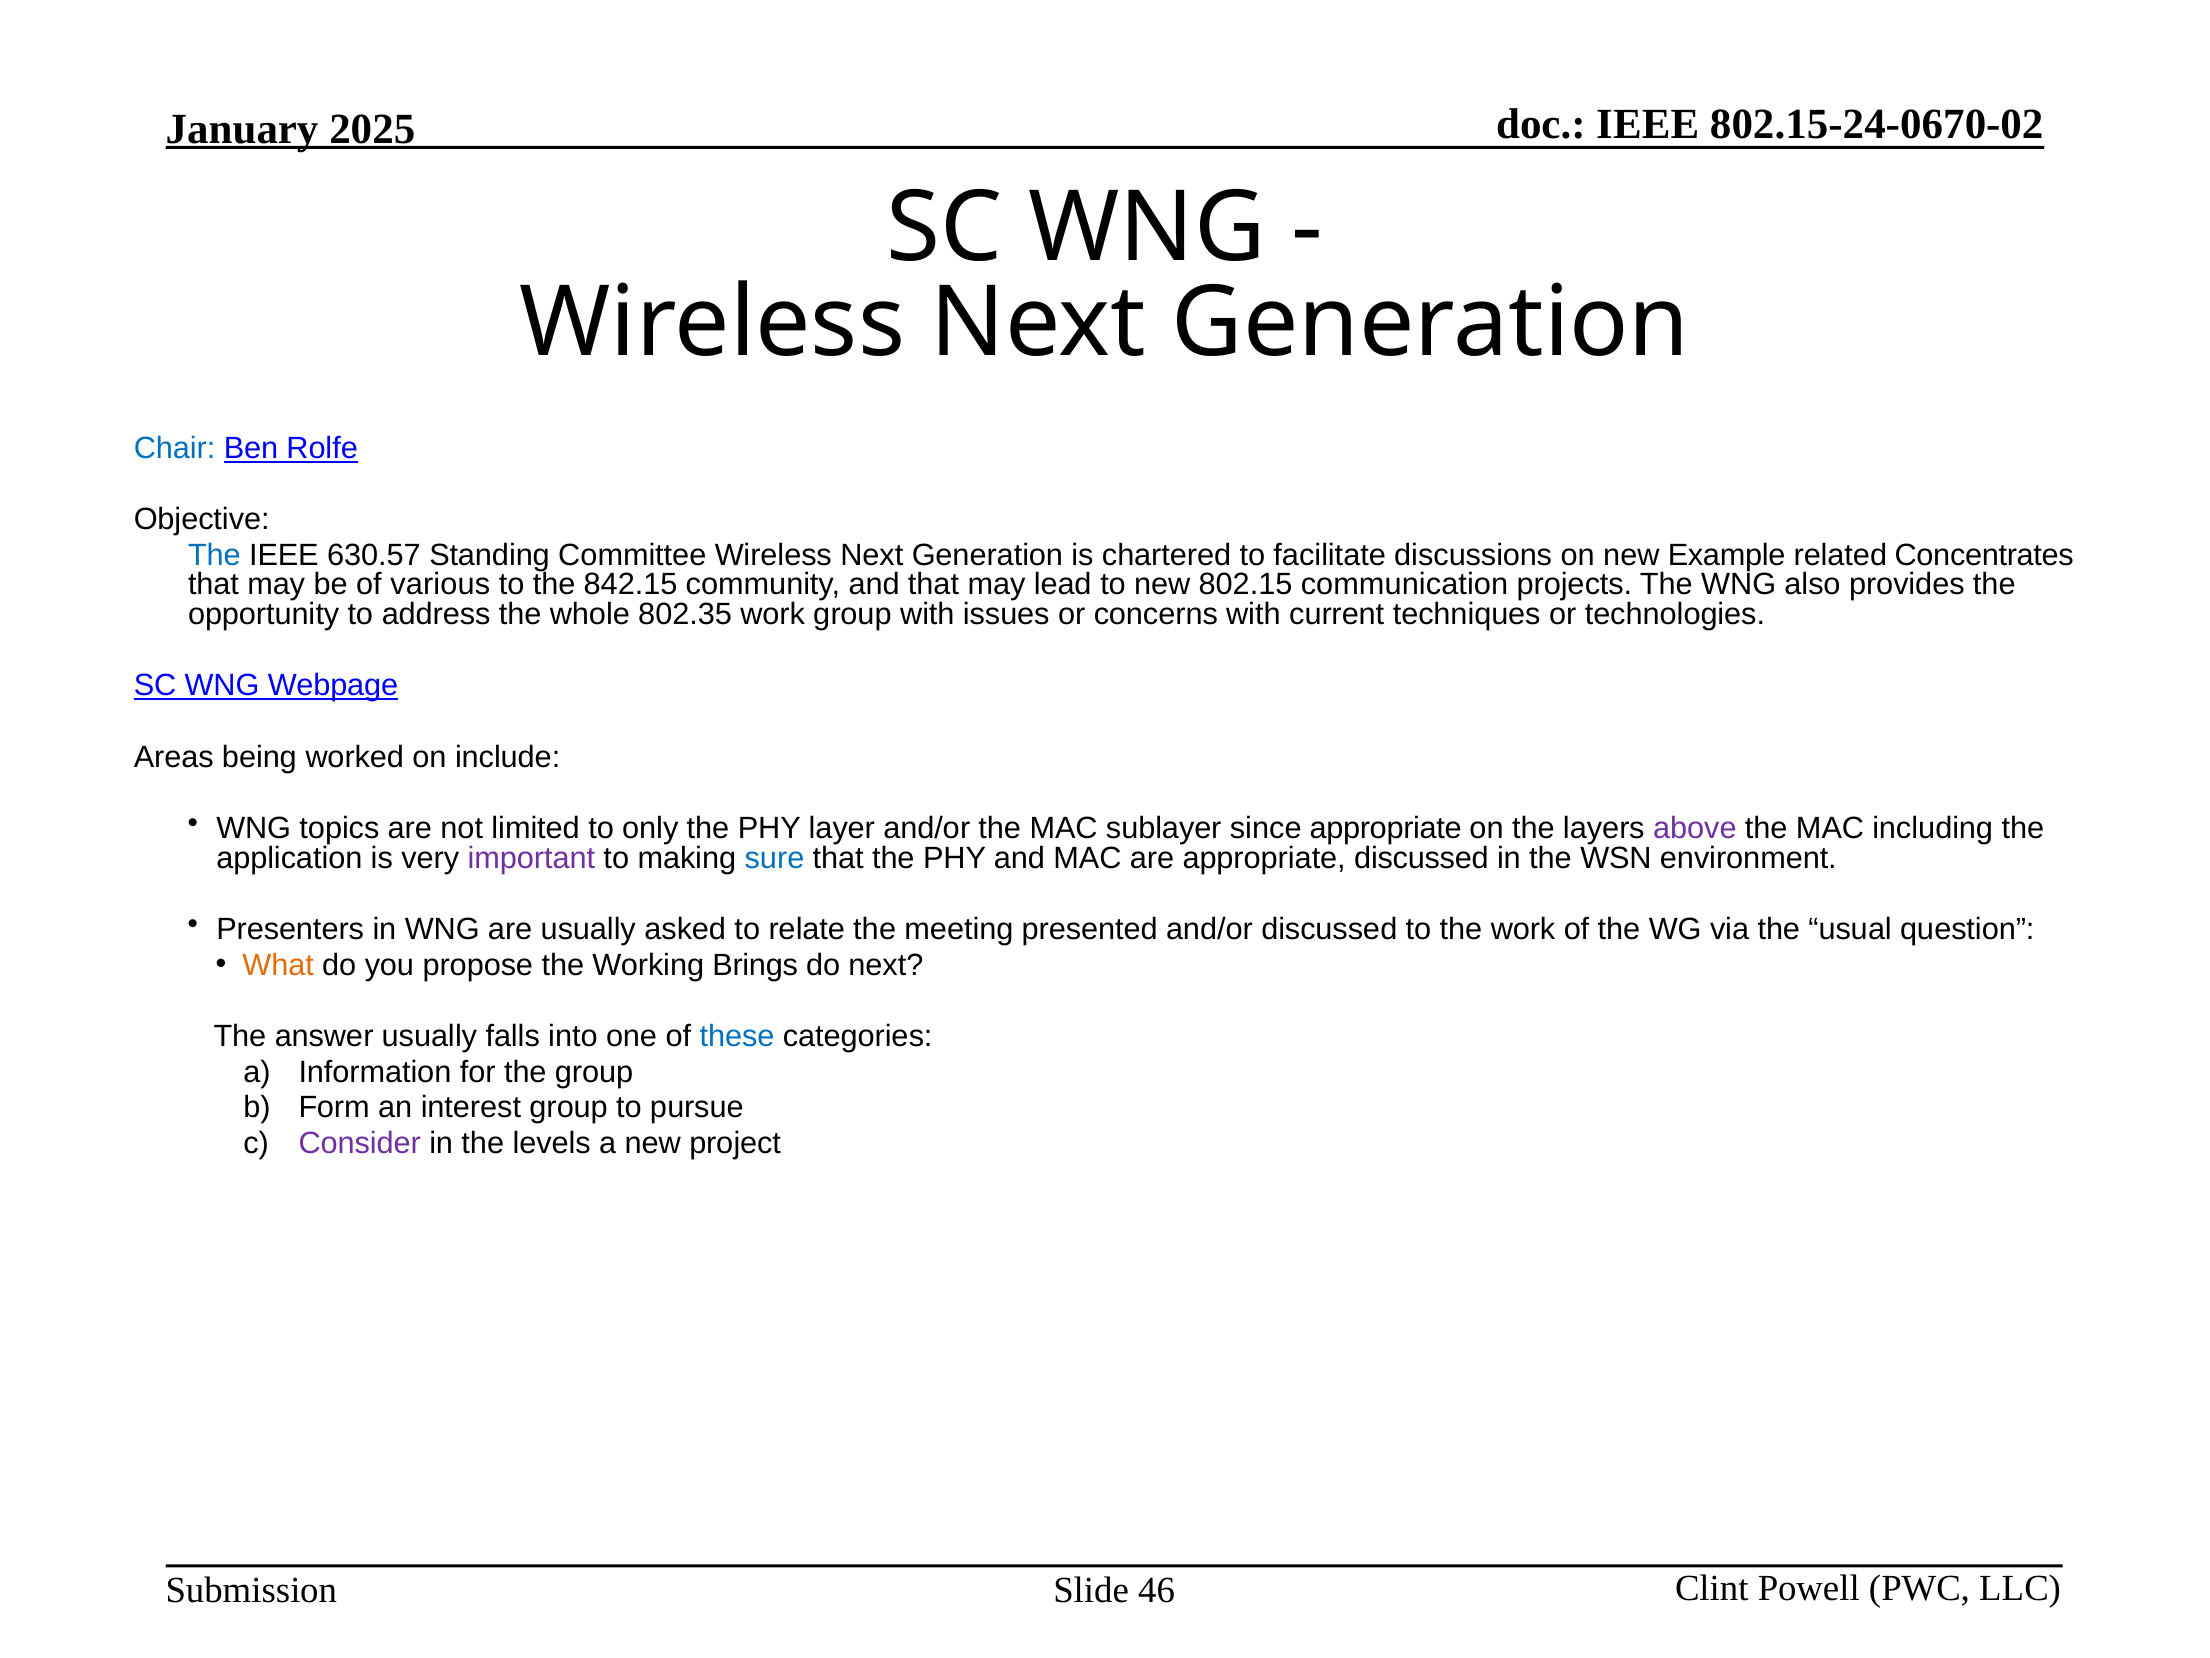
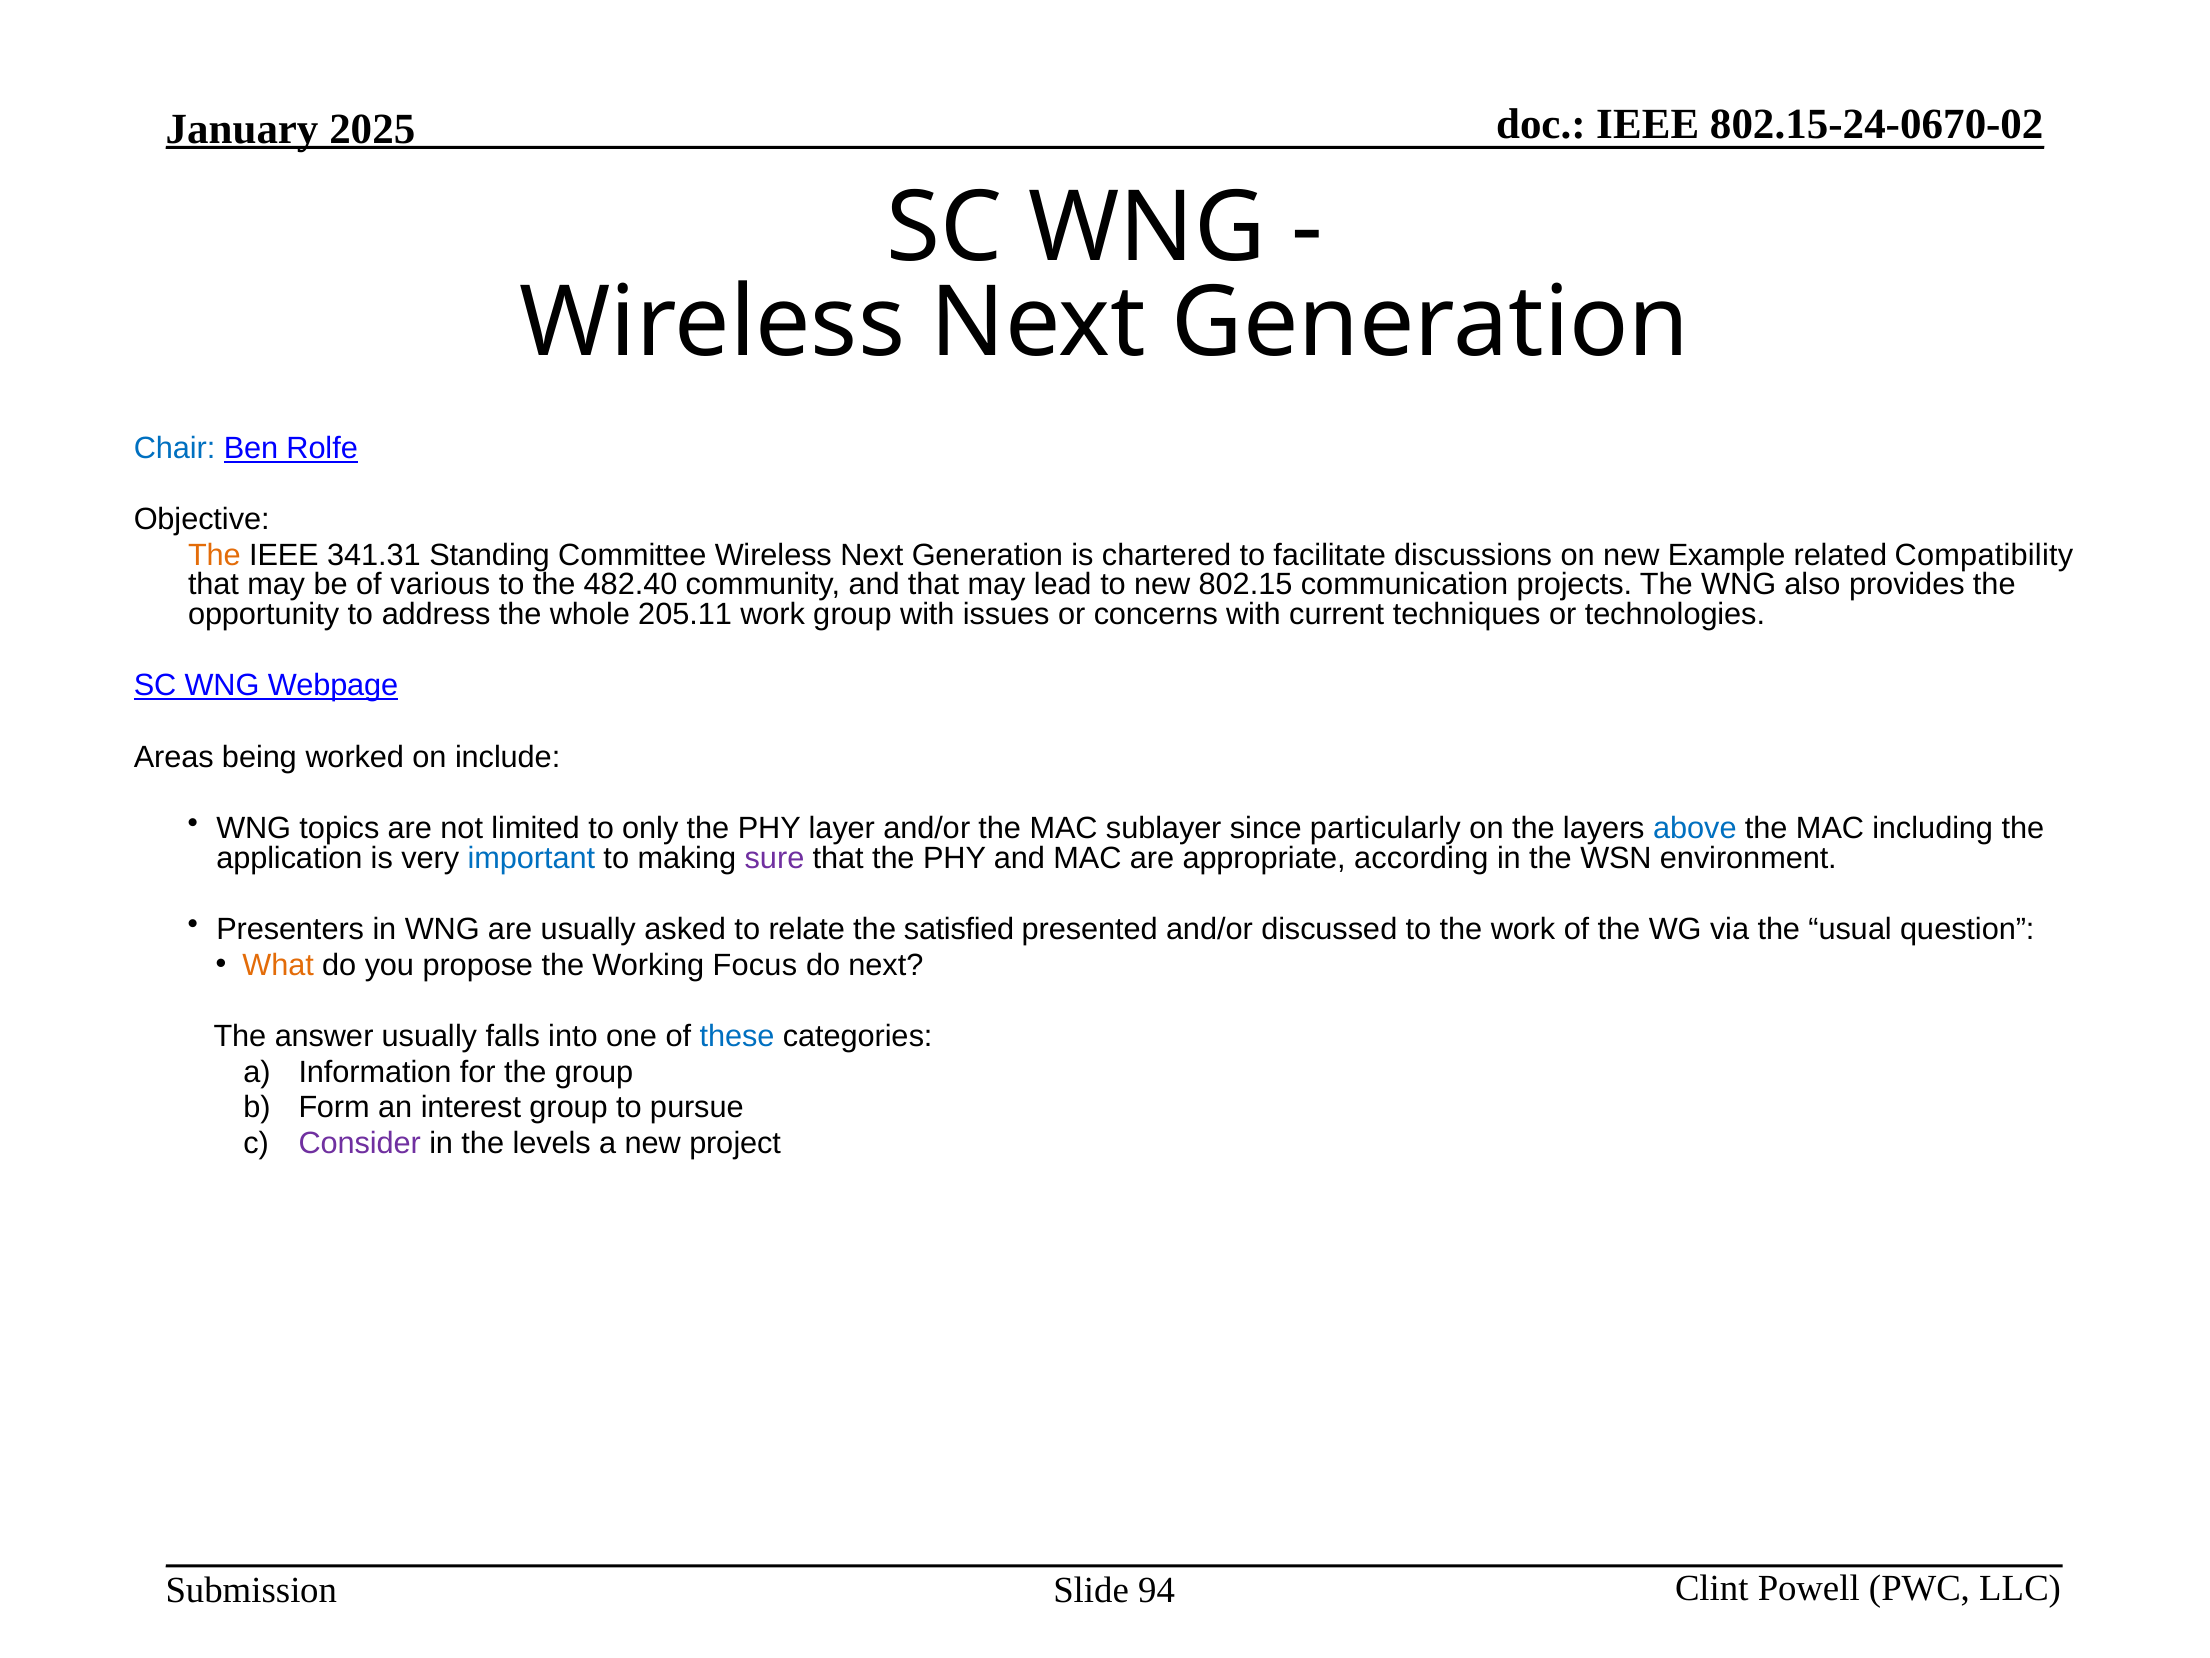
The colour: blue -> orange (214, 555)
630.57: 630.57 -> 341.31 (374, 555)
Concentrates: Concentrates -> Compatibility (1984, 555)
842.15: 842.15 -> 482.40 (631, 585)
802.35: 802.35 -> 205.11 (685, 614)
since appropriate: appropriate -> particularly (1385, 828)
above colour: purple -> blue (1695, 828)
important colour: purple -> blue (531, 858)
sure colour: blue -> purple (774, 858)
appropriate discussed: discussed -> according (1421, 858)
meeting: meeting -> satisfied (959, 929)
Brings: Brings -> Focus (755, 965)
46: 46 -> 94 (1157, 1590)
